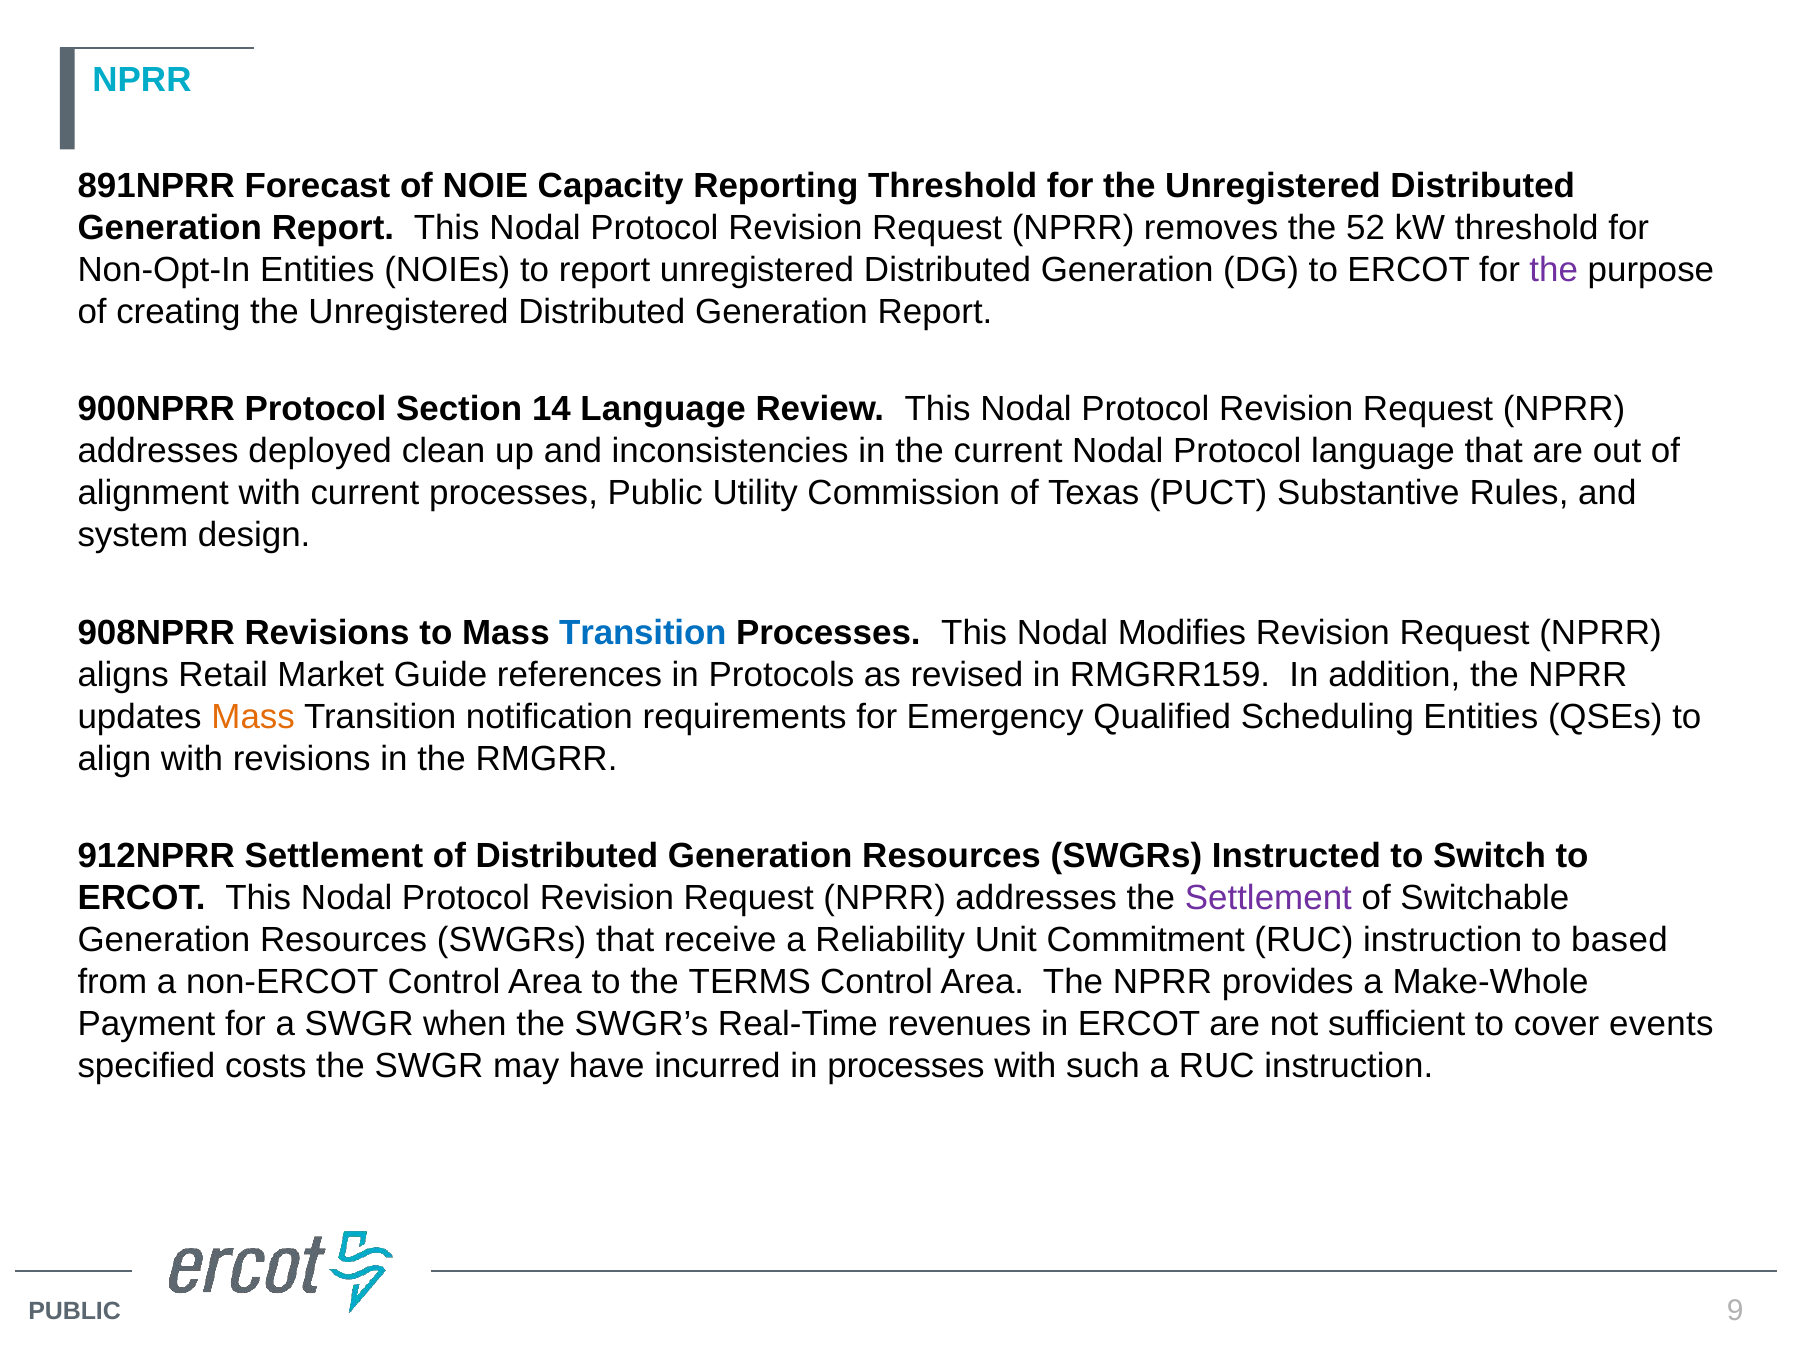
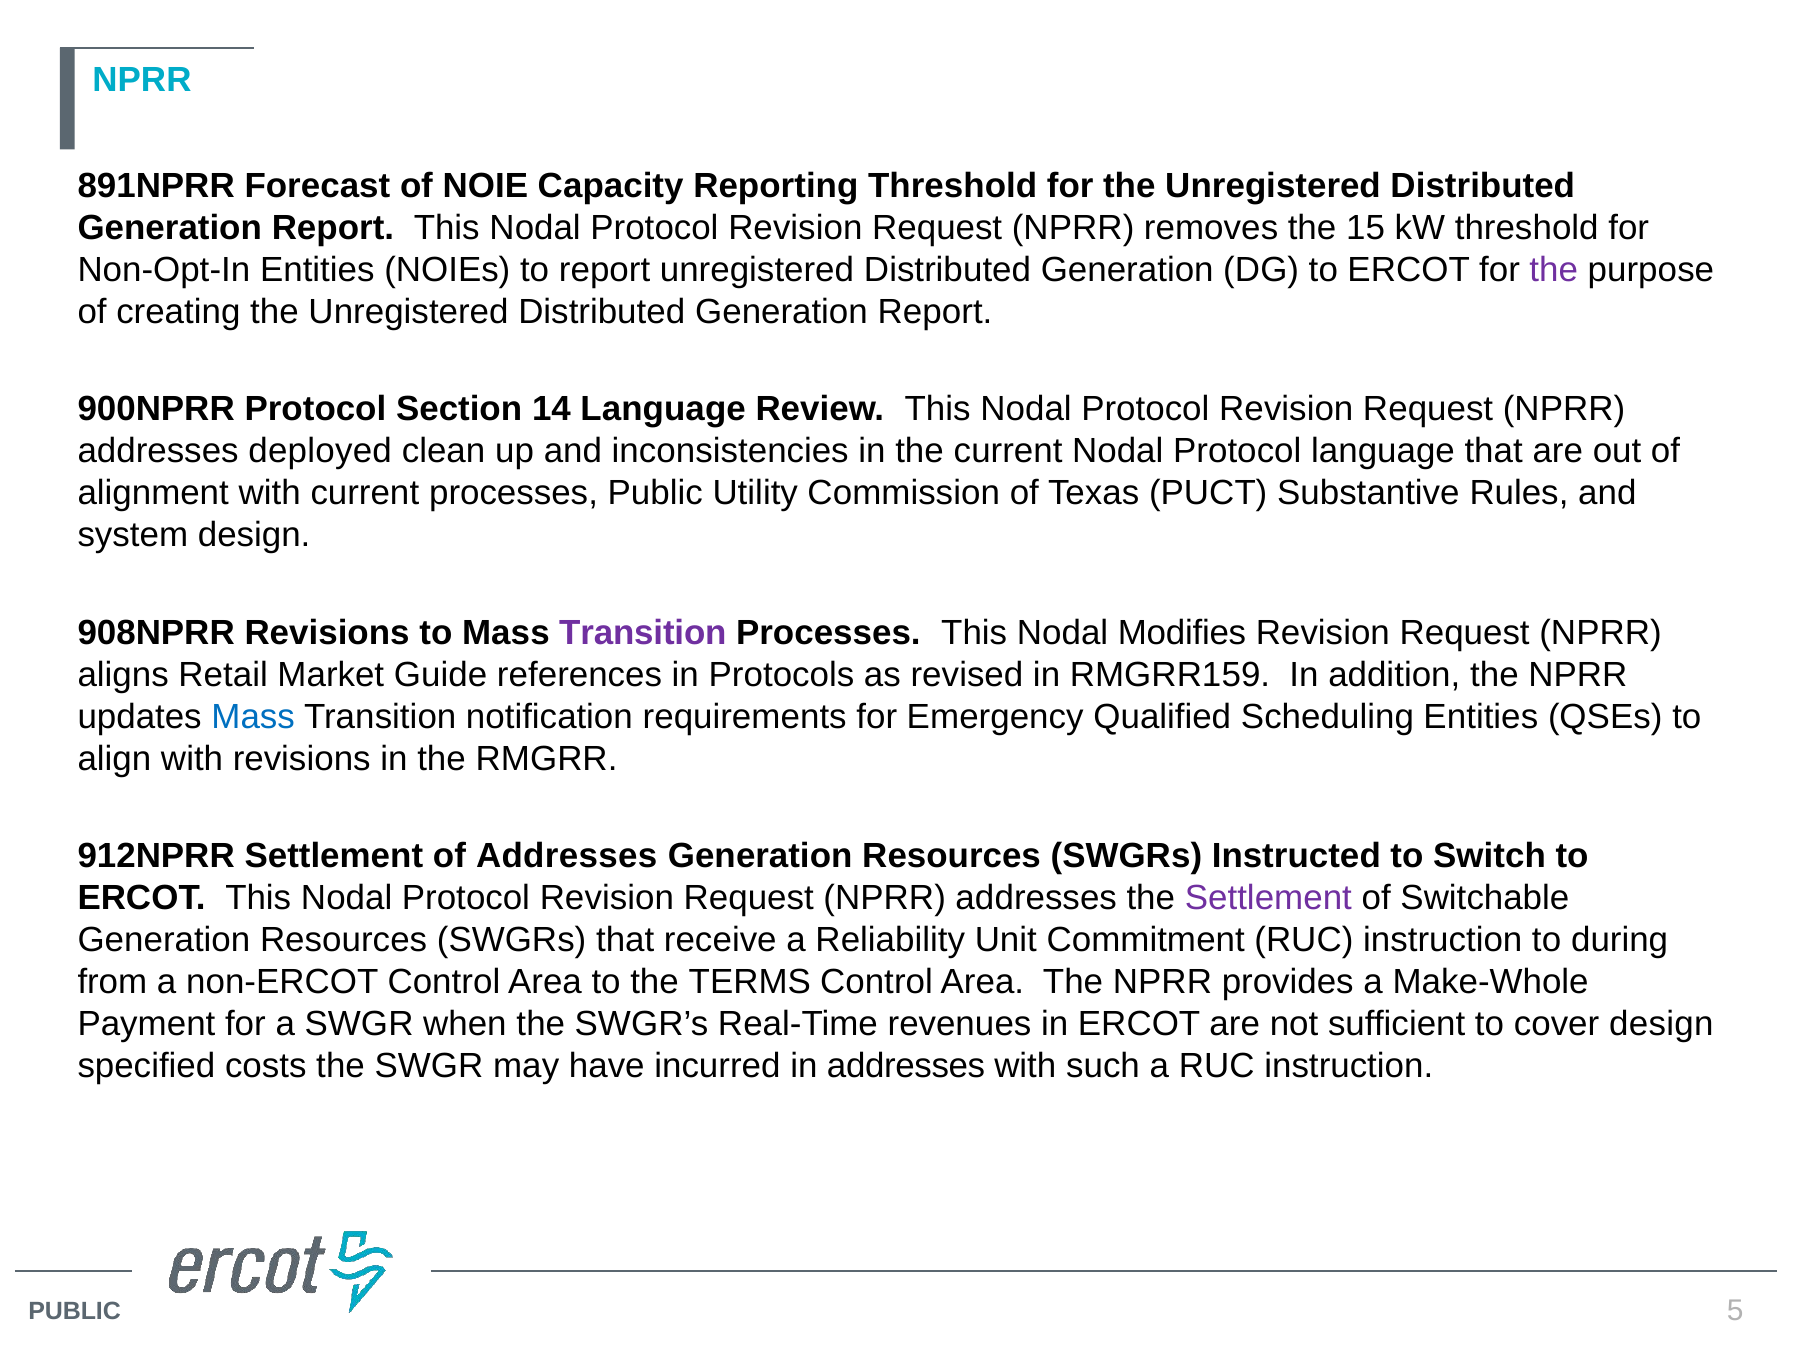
52: 52 -> 15 (1366, 228)
Transition colour: blue -> purple (643, 633)
Mass colour: orange -> blue (253, 717)
of Distributed: Distributed -> Addresses (567, 856)
based: based -> during (1620, 940)
cover events: events -> design (1661, 1024)
in processes: processes -> addresses (906, 1066)
9: 9 -> 5 (1735, 1311)
